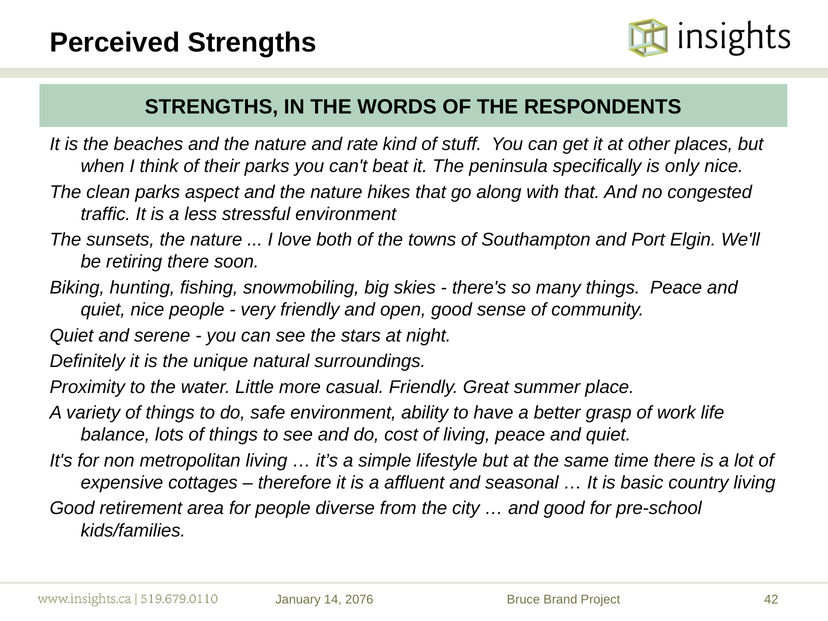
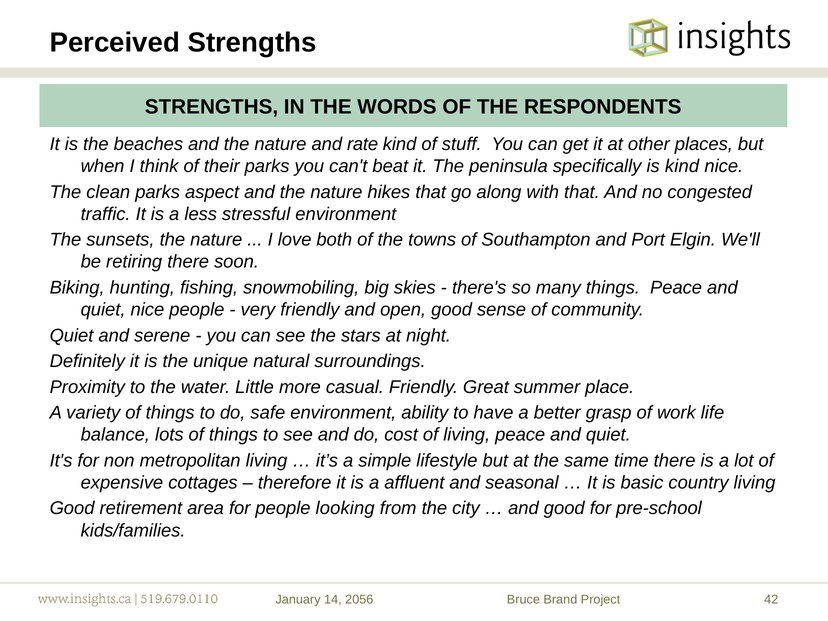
is only: only -> kind (682, 166)
diverse: diverse -> looking (345, 508)
2076: 2076 -> 2056 (359, 599)
